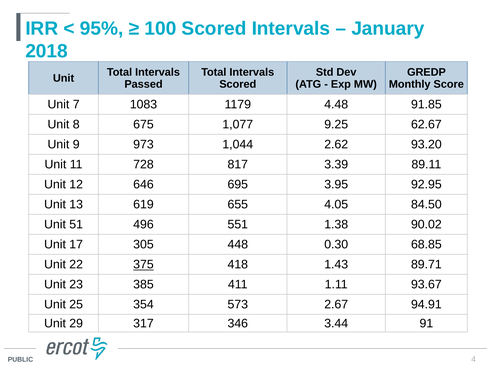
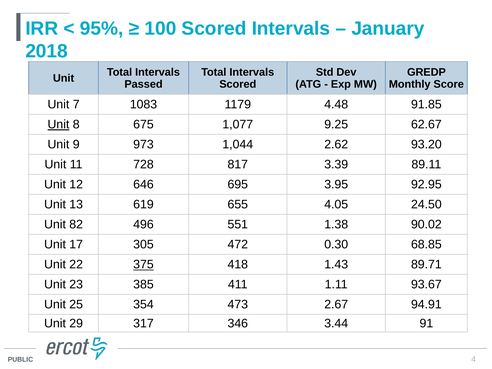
Unit underline: none -> present (58, 125)
84.50: 84.50 -> 24.50 (426, 205)
51: 51 -> 82 (76, 225)
448: 448 -> 472 (238, 245)
573: 573 -> 473 (238, 305)
